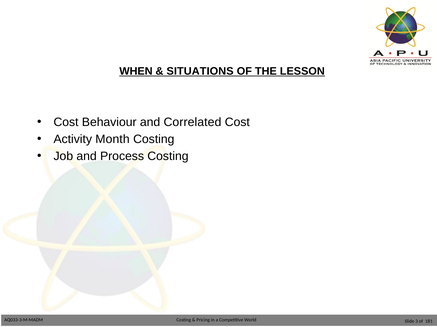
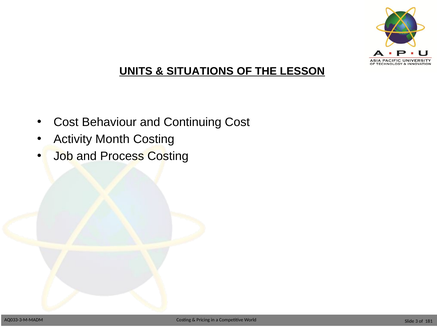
WHEN: WHEN -> UNITS (136, 71)
Correlated: Correlated -> Continuing (193, 122)
